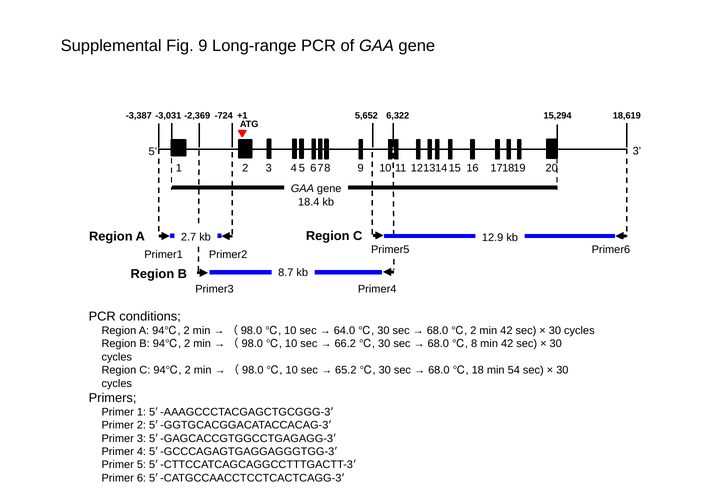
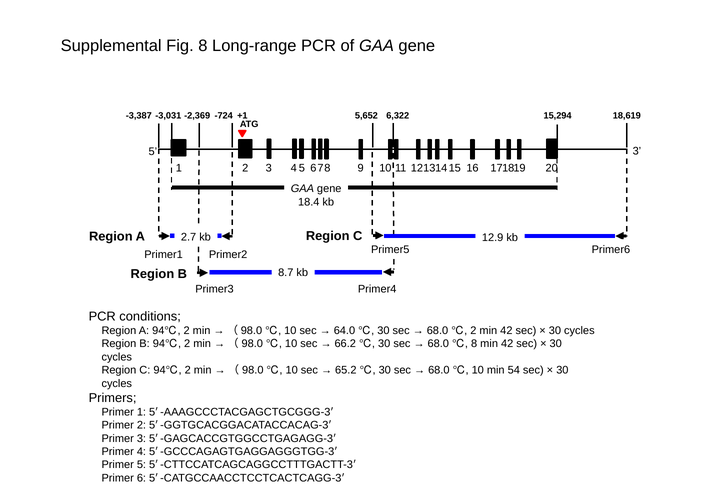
Fig 9: 9 -> 8 (203, 46)
18: 18 -> 10 (478, 371)
